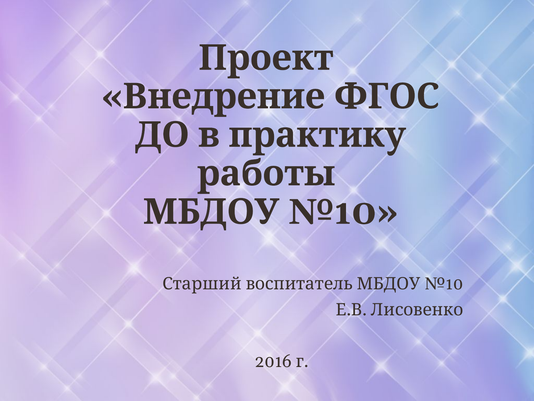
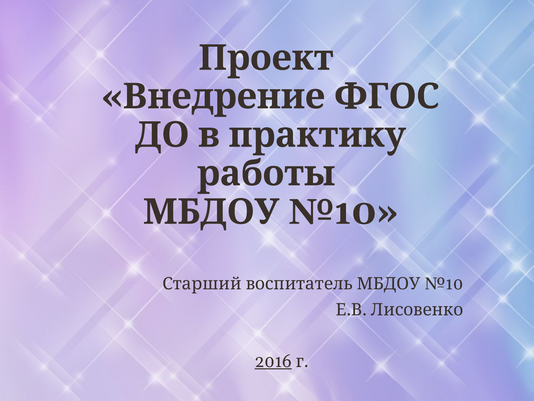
2016 underline: none -> present (273, 361)
